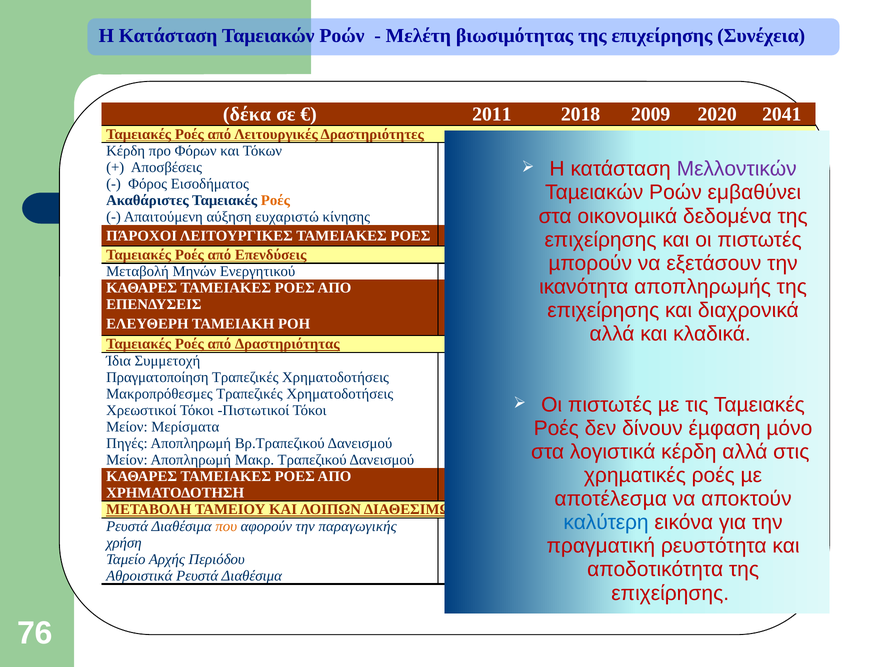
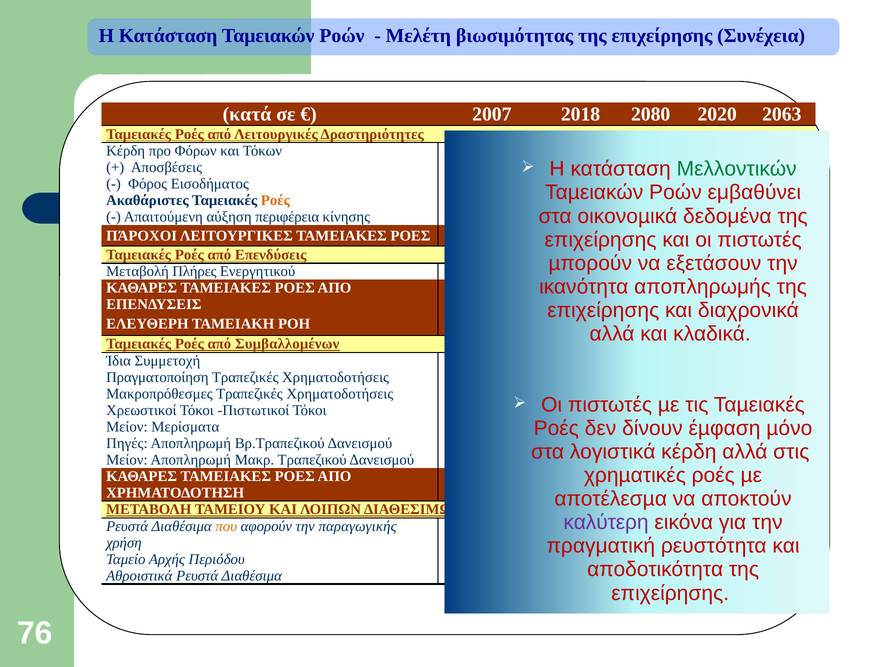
δέκα: δέκα -> κατά (247, 114)
2011: 2011 -> 2007 (492, 114)
2009: 2009 -> 2080 (651, 114)
2041: 2041 -> 2063 (782, 114)
Μελλοντικών colour: purple -> green (737, 169)
ευχαριστώ: ευχαριστώ -> περιφέρεια (287, 217)
Μηνών: Μηνών -> Πλήρες (194, 271)
Δραστηριότητας: Δραστηριότητας -> Συμβαλλομένων (287, 344)
καλύτερη colour: blue -> purple (606, 522)
